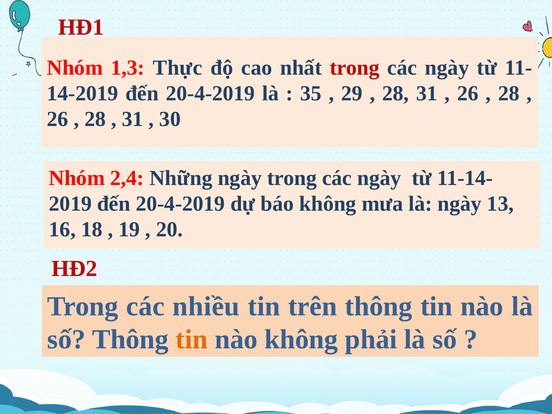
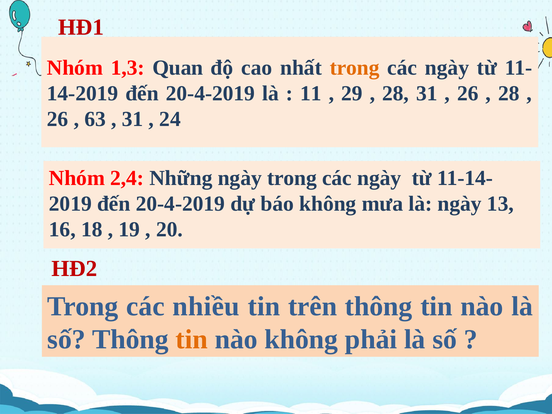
Thực: Thực -> Quan (178, 68)
trong colour: red -> orange (355, 68)
35: 35 -> 11 (311, 93)
28: 28 -> 63 (95, 119)
30: 30 -> 24 (170, 119)
